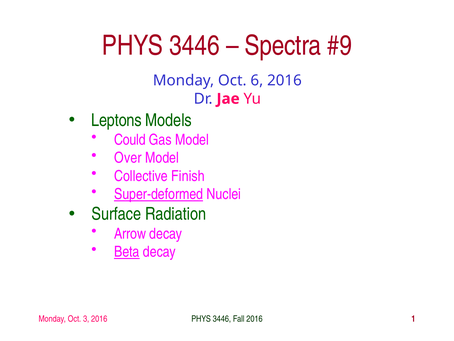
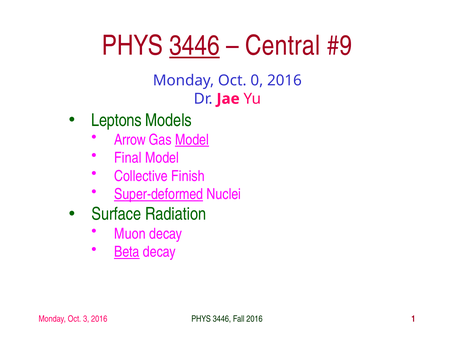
3446 underline: none -> present (194, 45)
Spectra: Spectra -> Central (283, 45)
6: 6 -> 0 (257, 80)
Could: Could -> Arrow (130, 139)
Model underline: none -> present (192, 139)
Over: Over -> Final (128, 158)
Arrow: Arrow -> Muon (130, 233)
